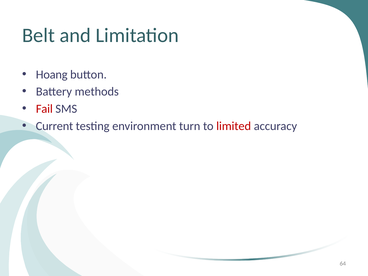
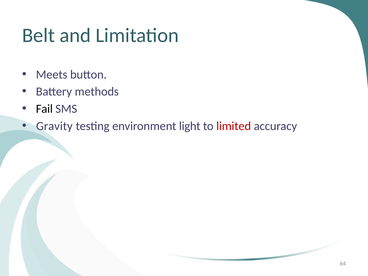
Hoang: Hoang -> Meets (52, 74)
Fail colour: red -> black (44, 109)
Current: Current -> Gravity (54, 126)
turn: turn -> light (190, 126)
